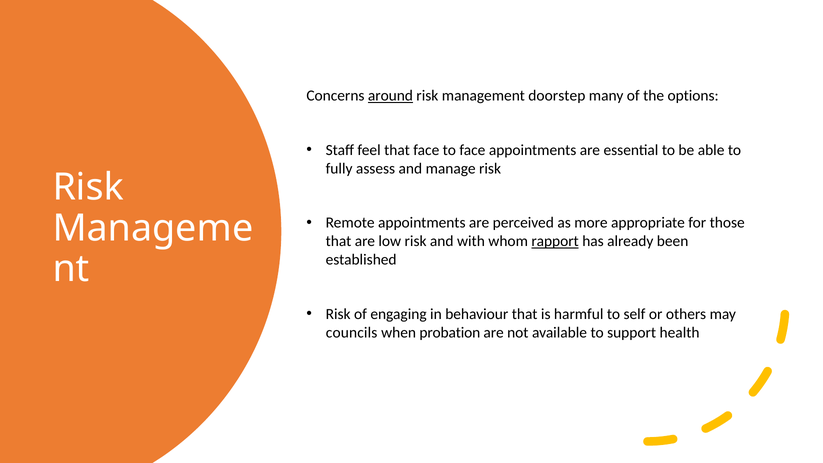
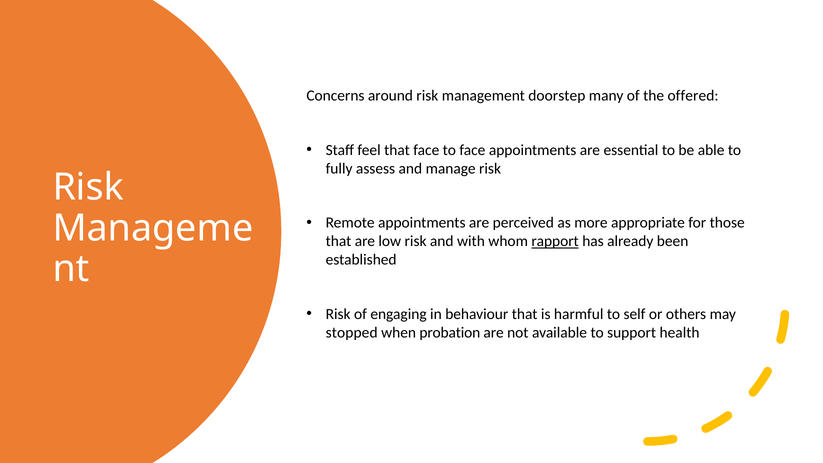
around underline: present -> none (390, 96)
options: options -> offered (693, 96)
councils: councils -> stopped (352, 332)
